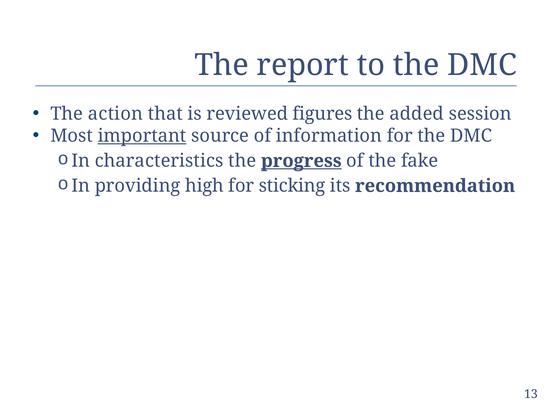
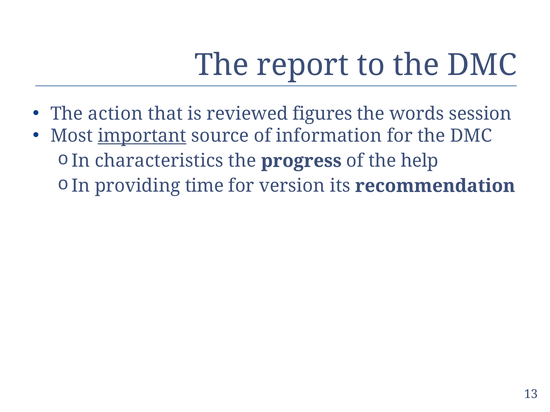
added: added -> words (417, 114)
progress underline: present -> none (301, 161)
fake: fake -> help (420, 161)
high: high -> time (204, 186)
sticking: sticking -> version (292, 186)
